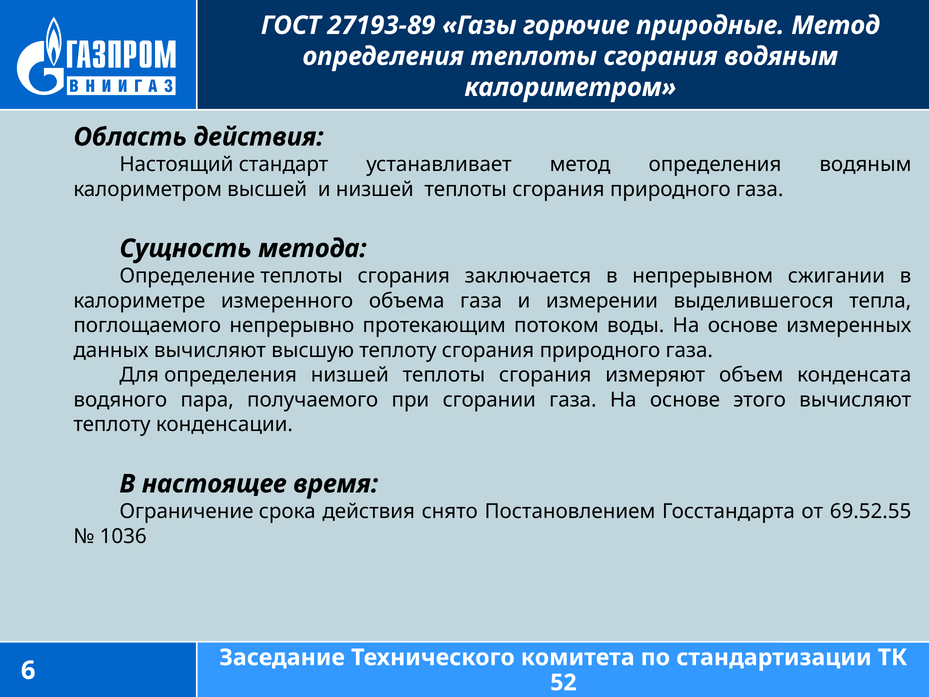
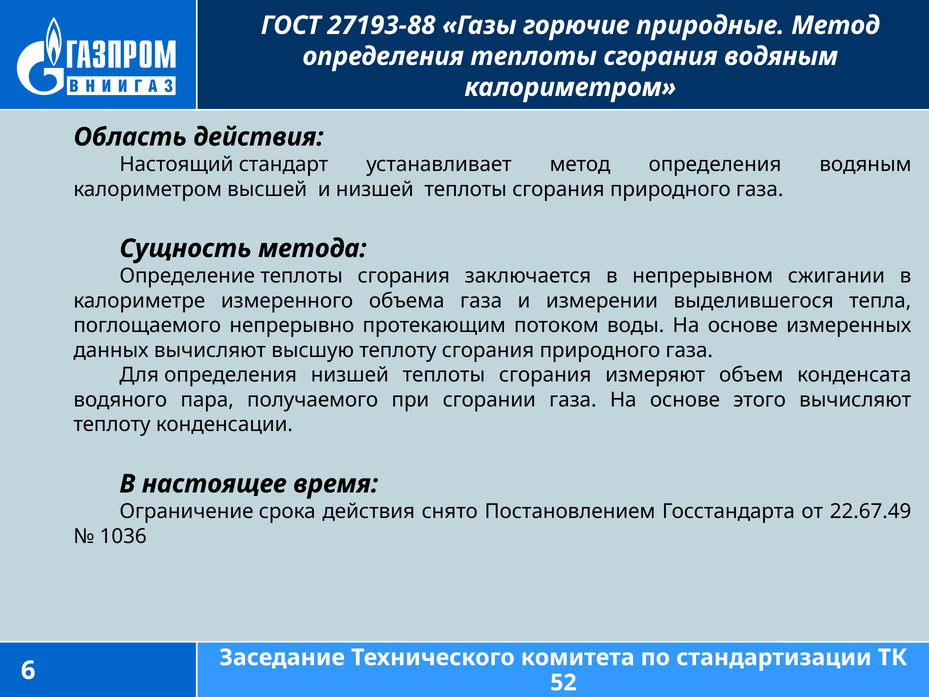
27193-89: 27193-89 -> 27193-88 (381, 25)
69.52.55: 69.52.55 -> 22.67.49 (871, 511)
